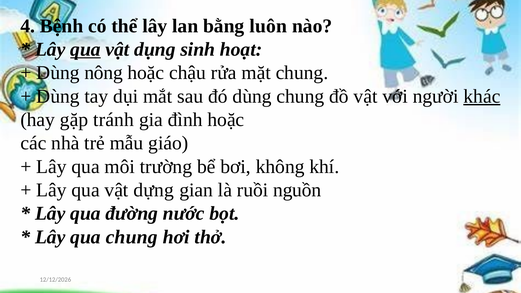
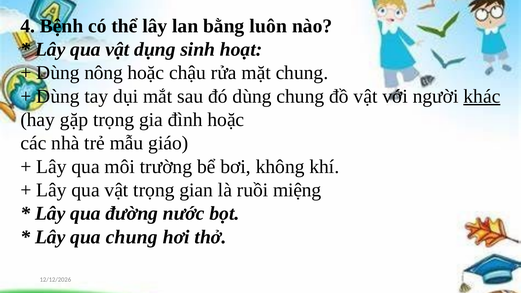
qua underline: present -> none (85, 49)
gặp tránh: tránh -> trọng (114, 120)
vật dựng: dựng -> trọng (154, 190)
nguồn: nguồn -> miệng (297, 190)
